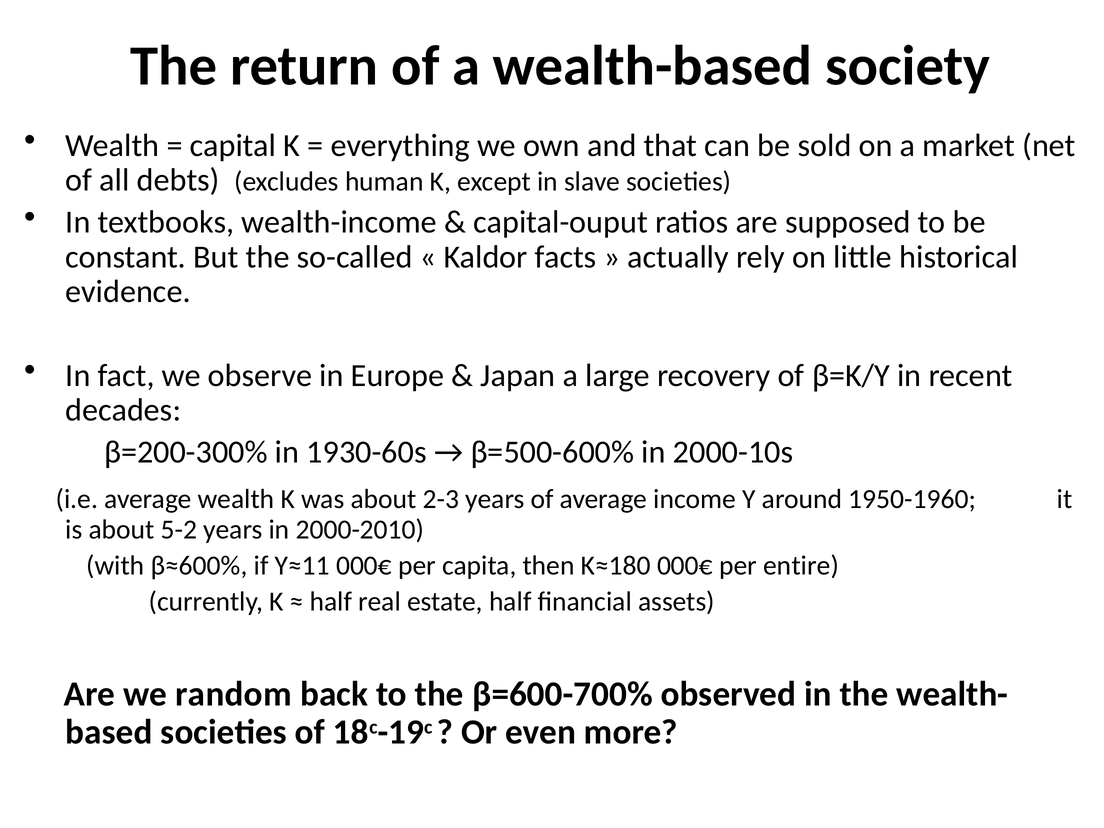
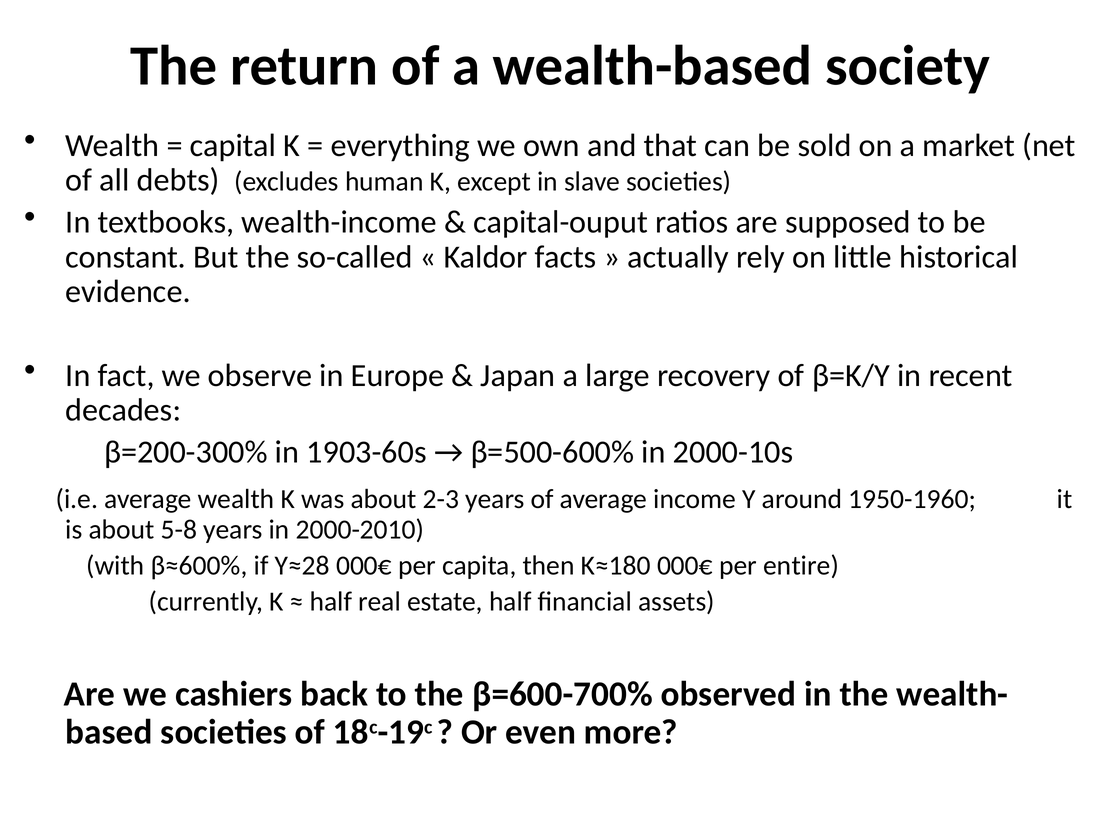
1930-60s: 1930-60s -> 1903-60s (367, 452)
5-2: 5-2 -> 5-8 (179, 530)
Y≈11: Y≈11 -> Y≈28 (302, 566)
random: random -> cashiers (234, 694)
